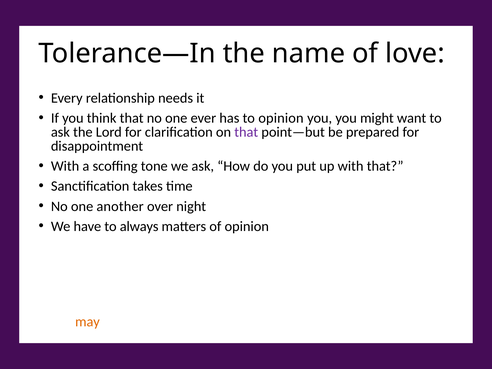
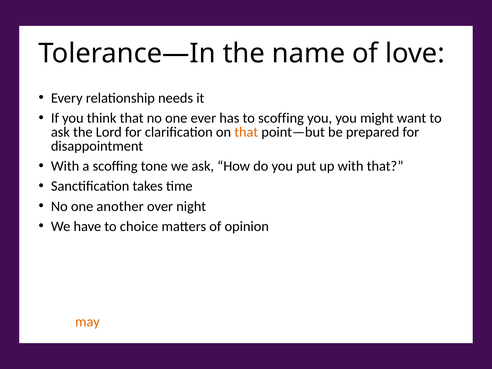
to opinion: opinion -> scoffing (281, 118)
that colour: purple -> orange (246, 132)
to always: always -> choice (139, 226)
